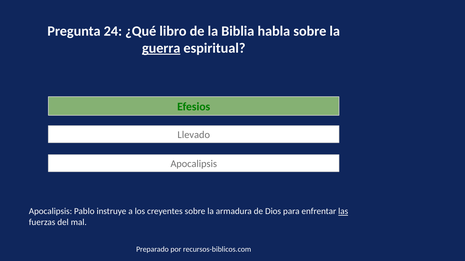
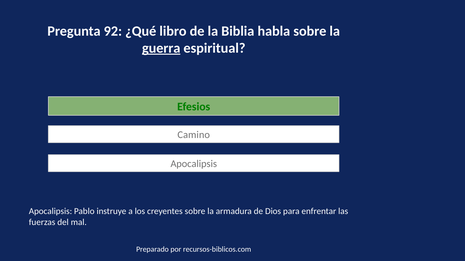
24: 24 -> 92 (113, 31)
Llevado: Llevado -> Camino (194, 135)
las underline: present -> none (343, 212)
